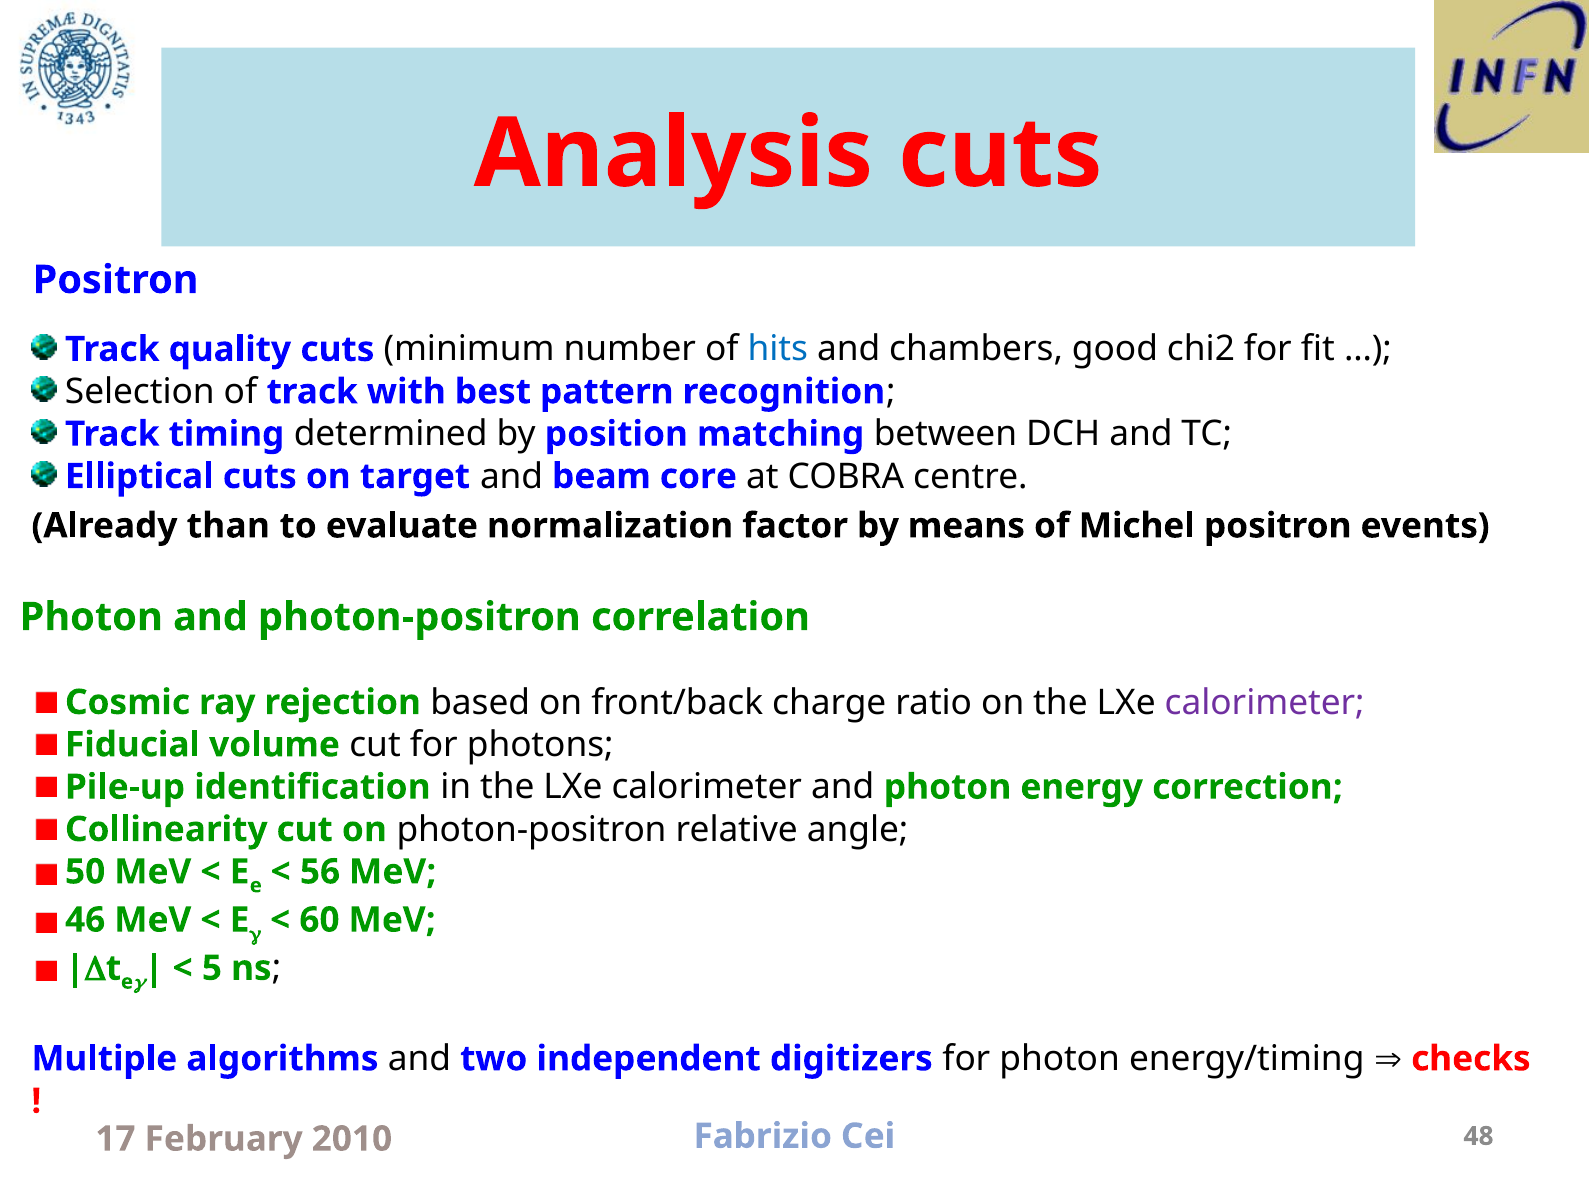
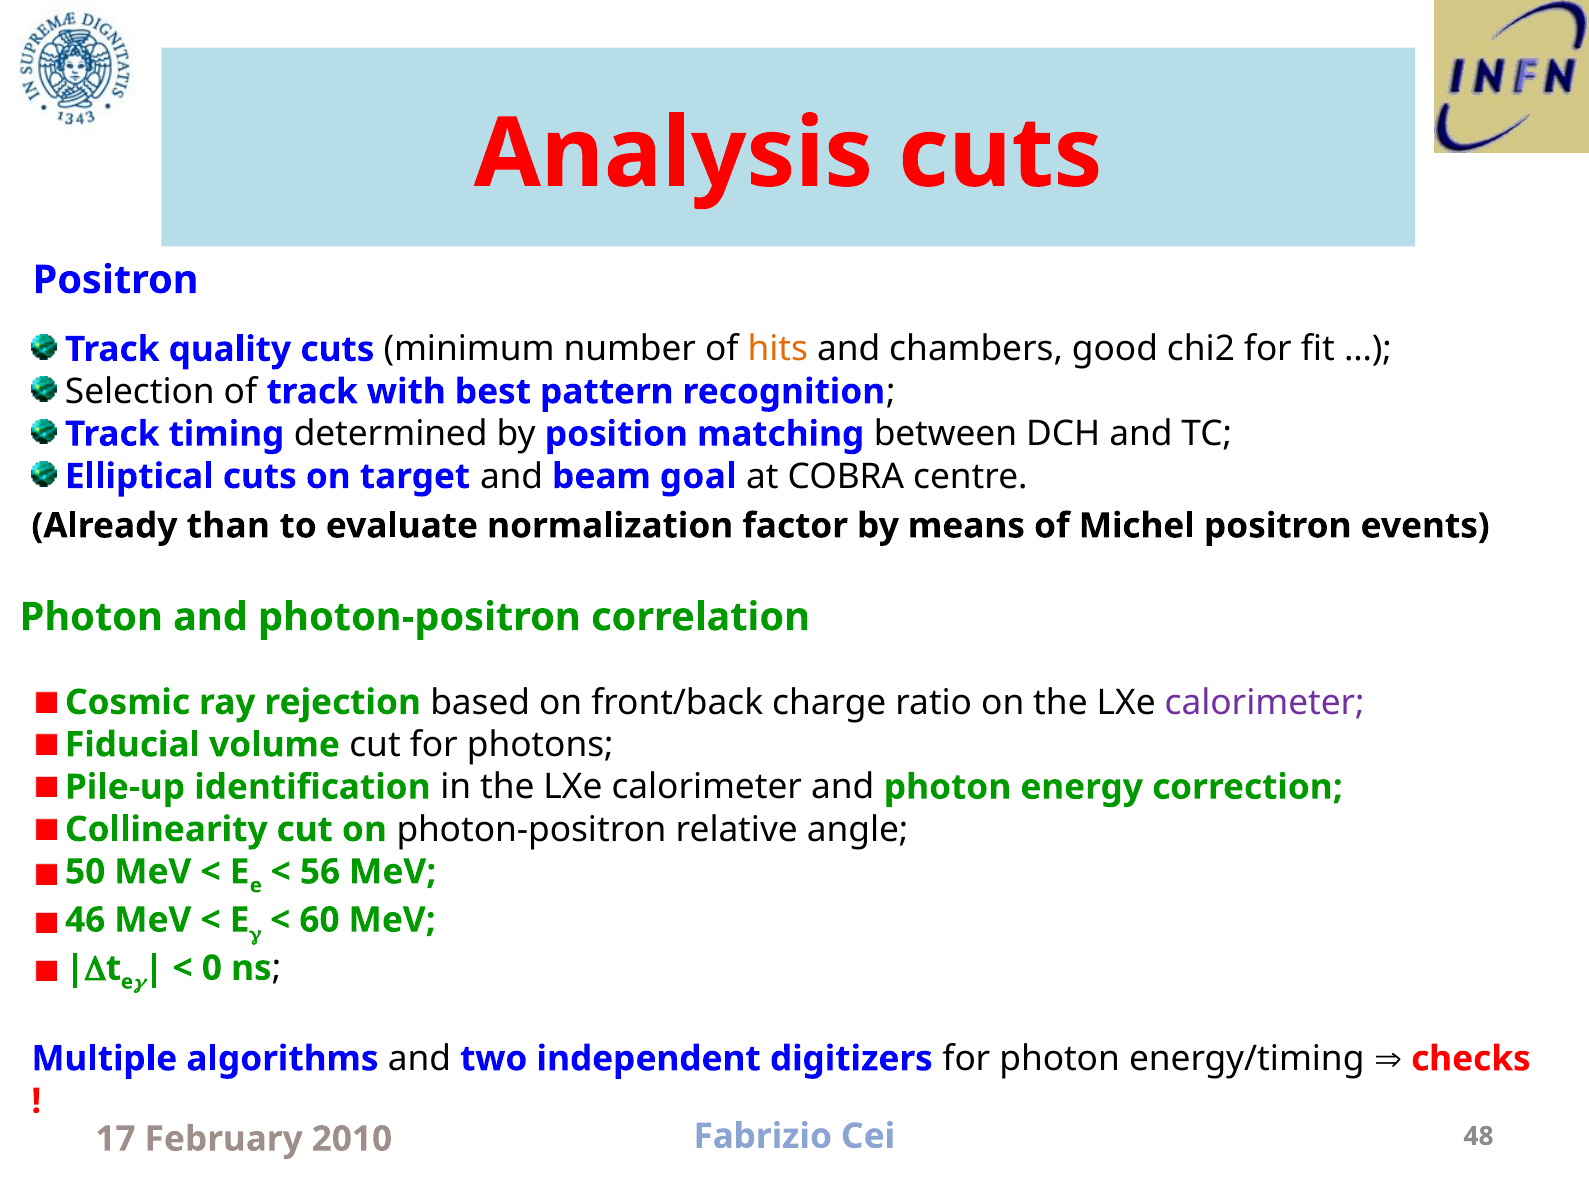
hits colour: blue -> orange (778, 349)
core: core -> goal (698, 476)
5: 5 -> 0 (212, 968)
